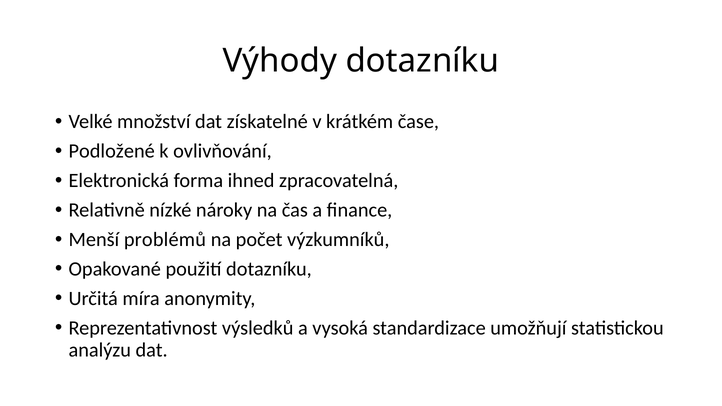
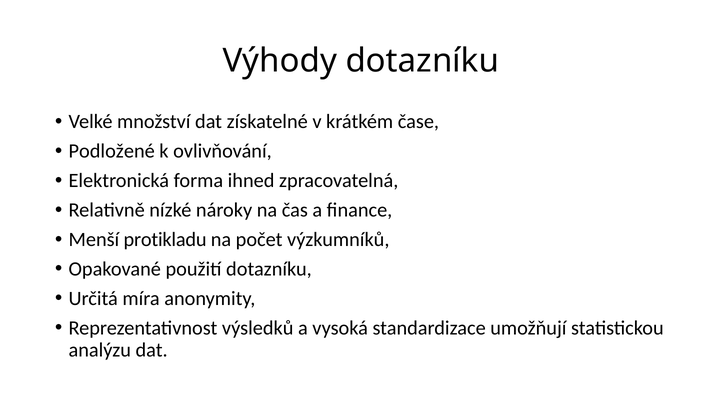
problémů: problémů -> protikladu (165, 240)
